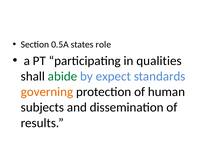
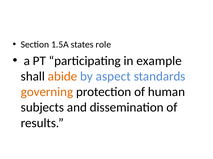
0.5A: 0.5A -> 1.5A (60, 45)
qualities: qualities -> example (159, 61)
abide colour: green -> orange (63, 77)
expect: expect -> aspect (113, 77)
